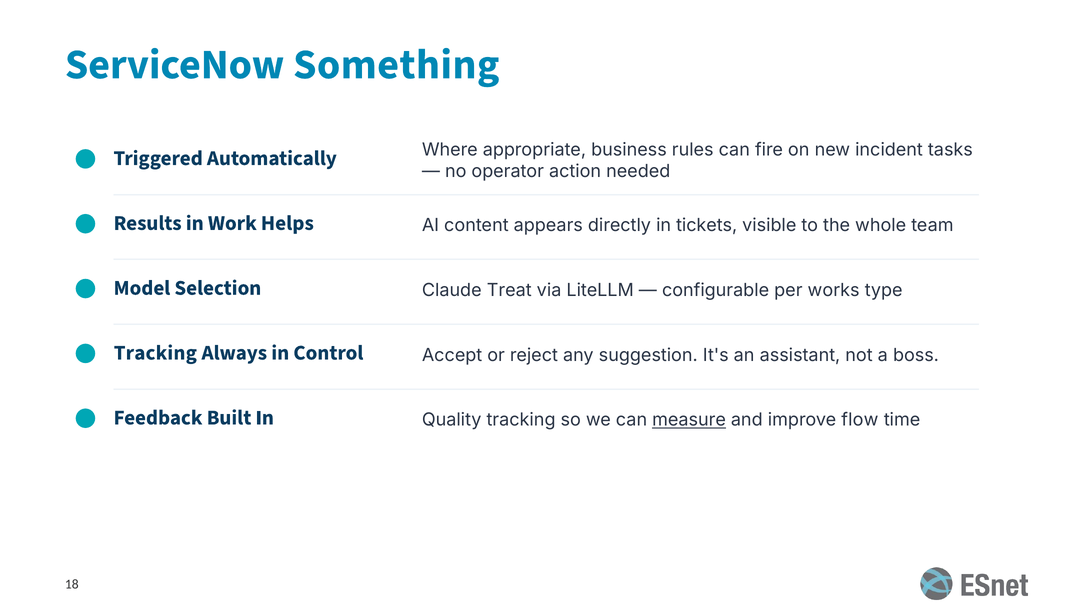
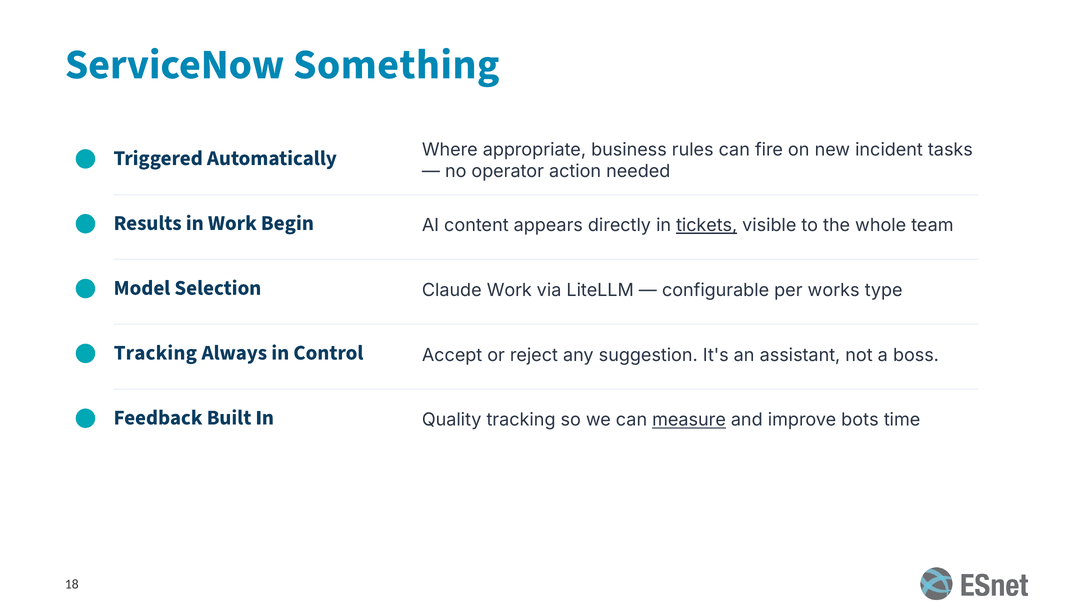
Helps: Helps -> Begin (287, 223)
tickets underline: none -> present (707, 226)
Claude Treat: Treat -> Work (509, 291)
flow: flow -> bots (860, 421)
